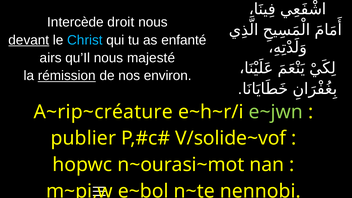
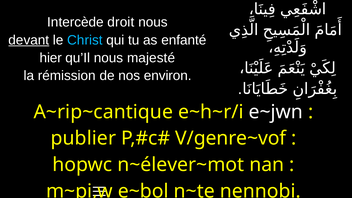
airs: airs -> hier (51, 58)
rémission underline: present -> none (67, 76)
A~rip~créature: A~rip~créature -> A~rip~cantique (103, 112)
e~jwn colour: light green -> white (276, 112)
V/solide~vof: V/solide~vof -> V/genre~vof (231, 138)
n~ourasi~mot: n~ourasi~mot -> n~élever~mot (181, 165)
